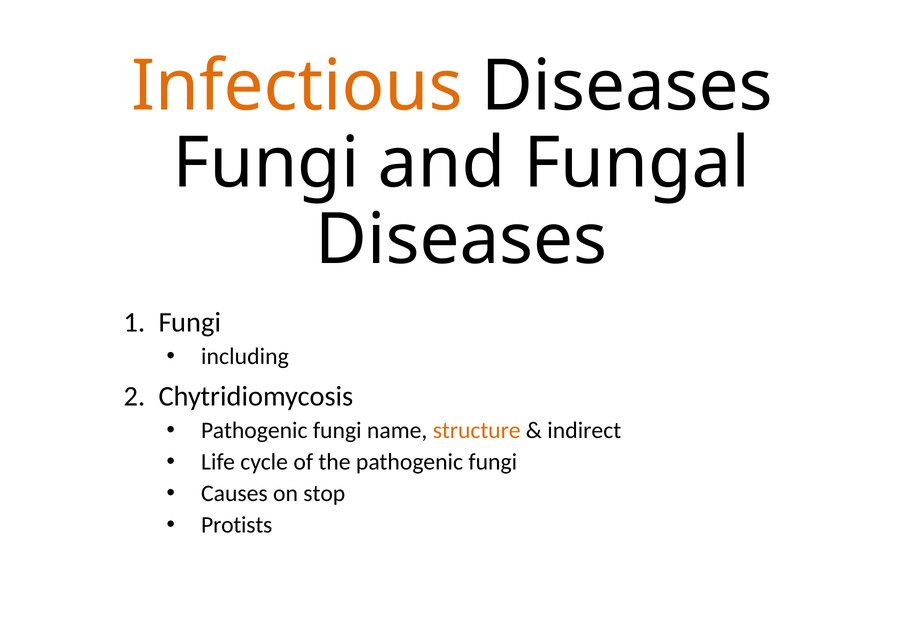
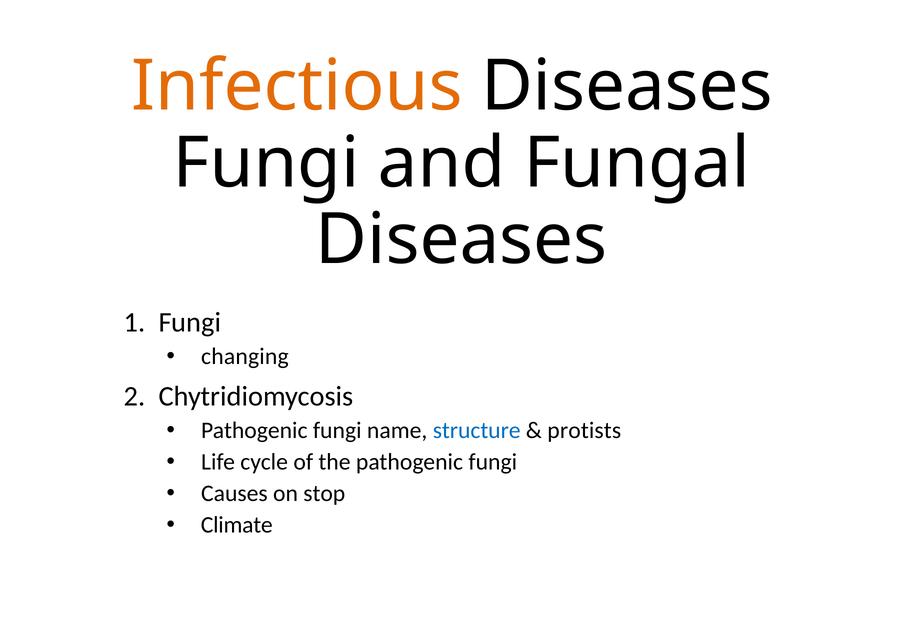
including: including -> changing (245, 357)
structure colour: orange -> blue (477, 431)
indirect: indirect -> protists (584, 431)
Protists: Protists -> Climate (237, 525)
